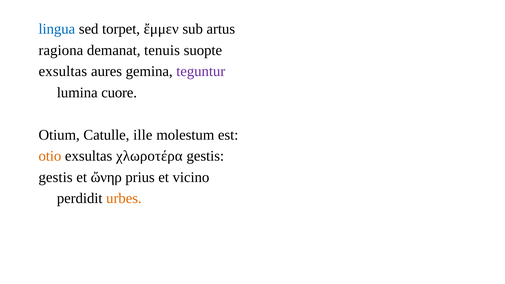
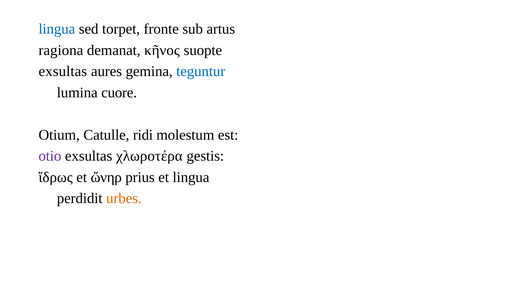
ἔμμεν: ἔμμεν -> fronte (161, 29)
tenuis: tenuis -> κῆνος (162, 50)
teguntur colour: purple -> blue (201, 71)
ille: ille -> ridi (143, 135)
otio colour: orange -> purple (50, 156)
gestis: gestis -> ἴδρως (56, 177)
et vicino: vicino -> lingua (191, 177)
